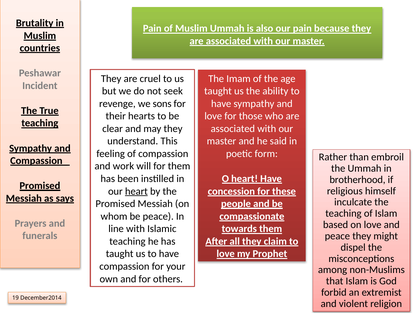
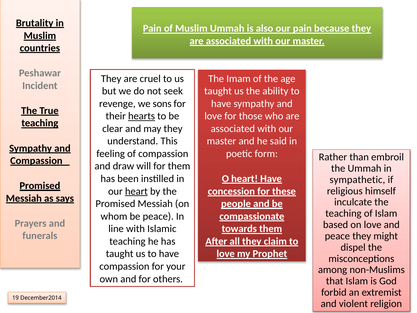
hearts underline: none -> present (142, 116)
work: work -> draw (123, 166)
brotherhood: brotherhood -> sympathetic (357, 180)
